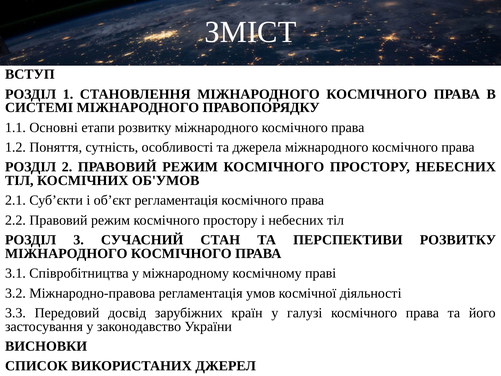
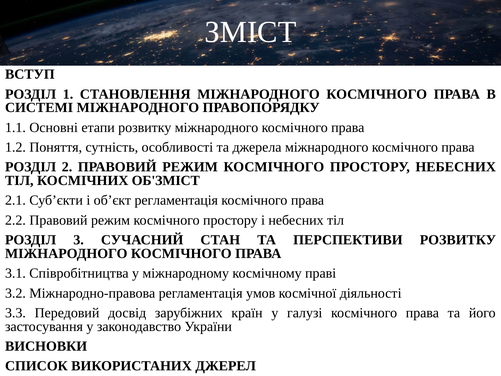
ОБ'УМОВ: ОБ'УМОВ -> ОБ'ЗМІСТ (166, 180)
